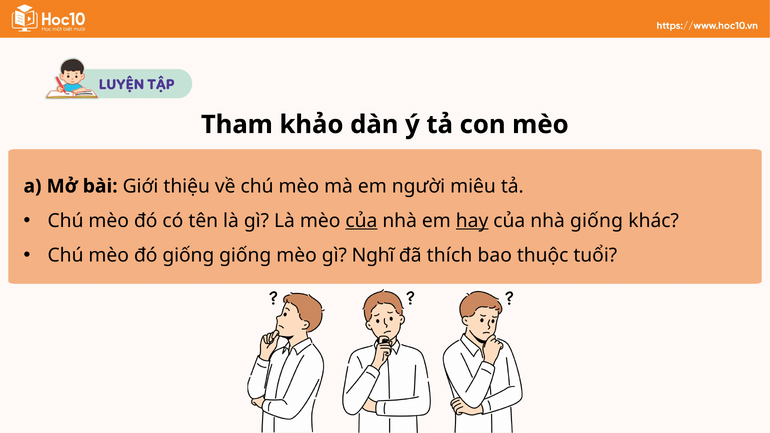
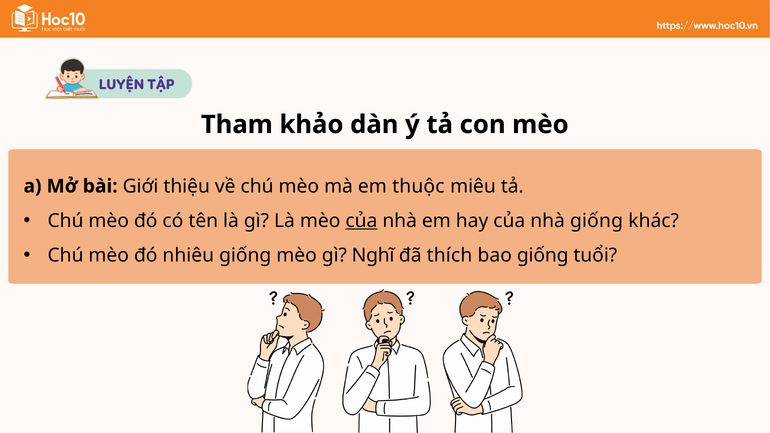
người: người -> thuộc (418, 186)
hay underline: present -> none (472, 221)
đó giống: giống -> nhiêu (188, 256)
bao thuộc: thuộc -> giống (543, 256)
